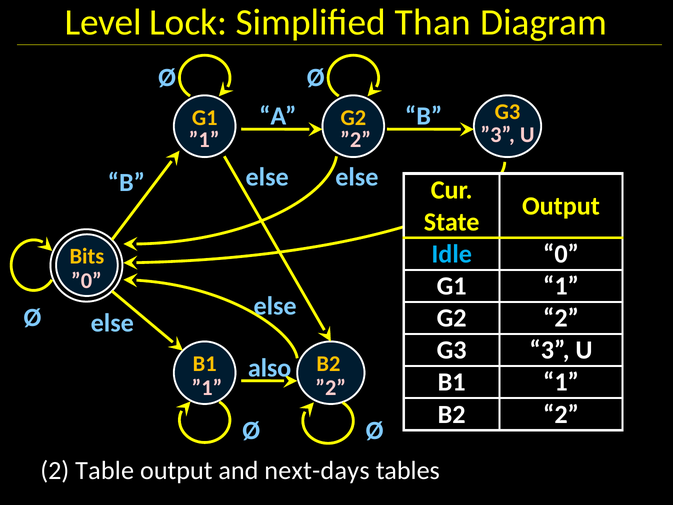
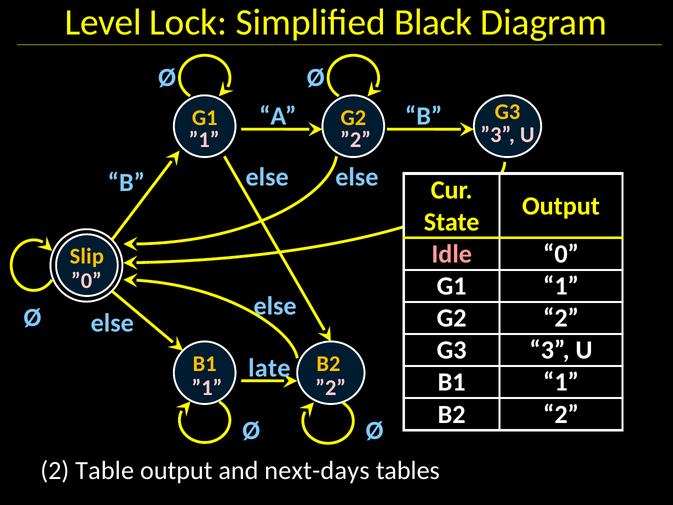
Than: Than -> Black (433, 22)
Idle colour: light blue -> pink (452, 254)
Bits: Bits -> Slip (87, 256)
also: also -> late (269, 368)
